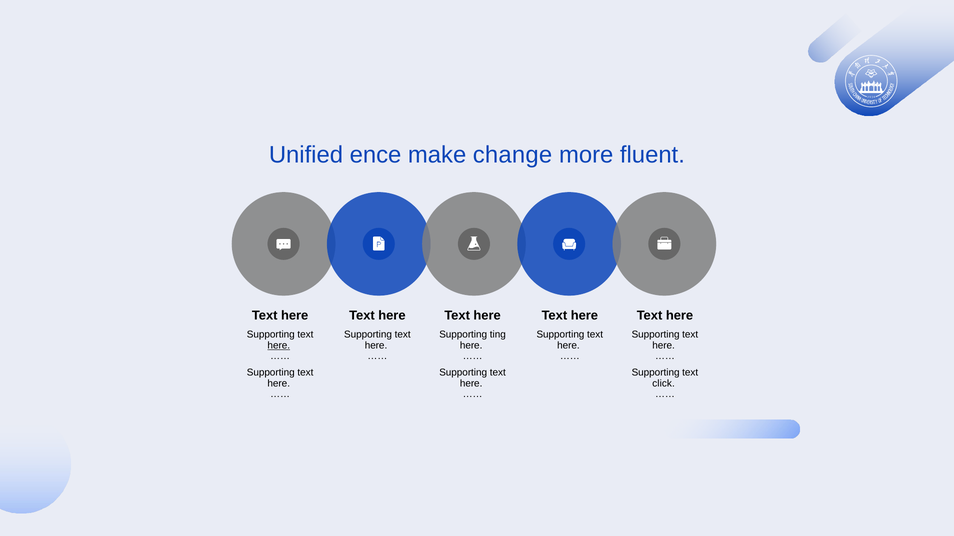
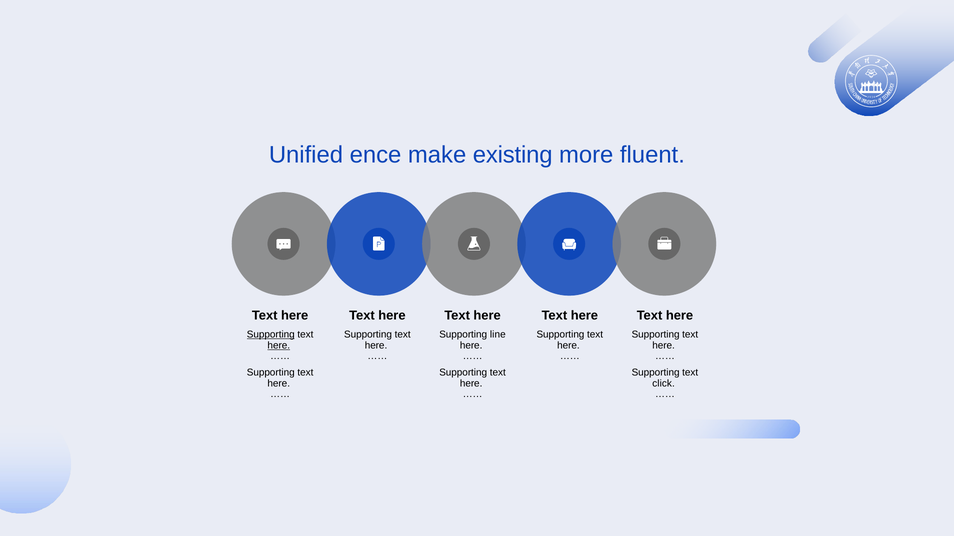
change: change -> existing (513, 155)
Supporting underline: none -> present (271, 335)
ting: ting -> line (498, 335)
